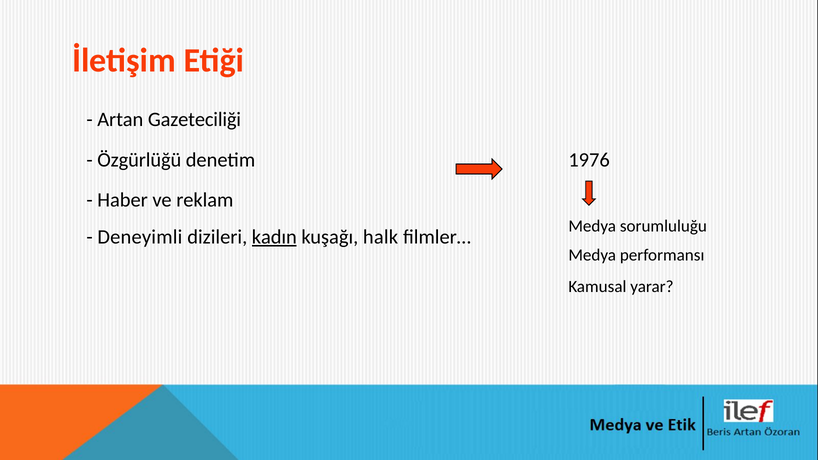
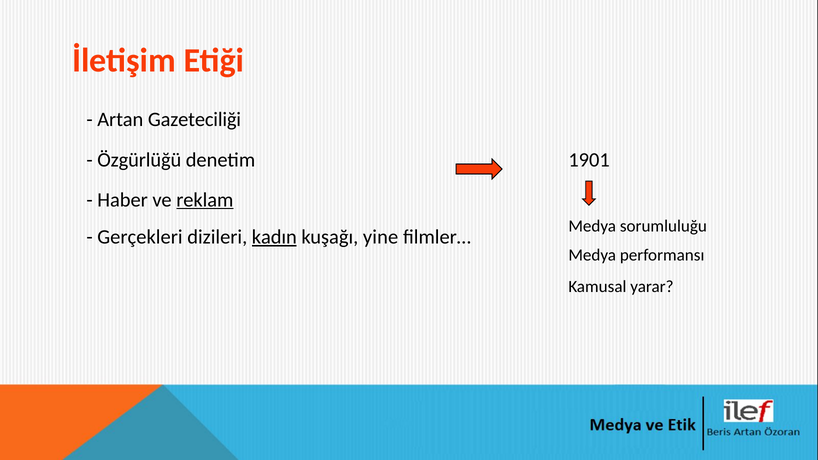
1976: 1976 -> 1901 (589, 160)
reklam underline: none -> present (205, 200)
Deneyimli: Deneyimli -> Gerçekleri (140, 237)
halk: halk -> yine (381, 237)
